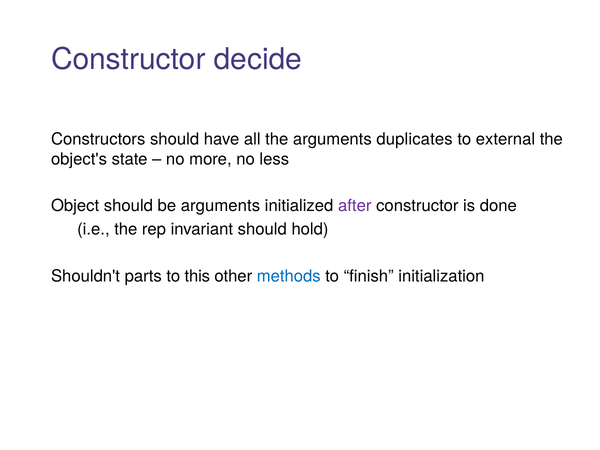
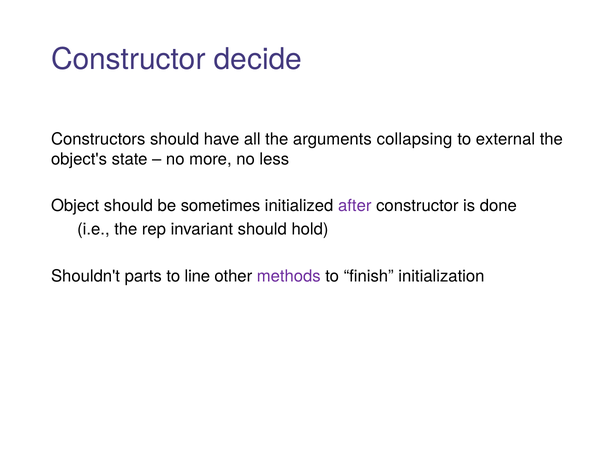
duplicates: duplicates -> collapsing (414, 139)
be arguments: arguments -> sometimes (221, 206)
this: this -> line (197, 276)
methods colour: blue -> purple (289, 276)
